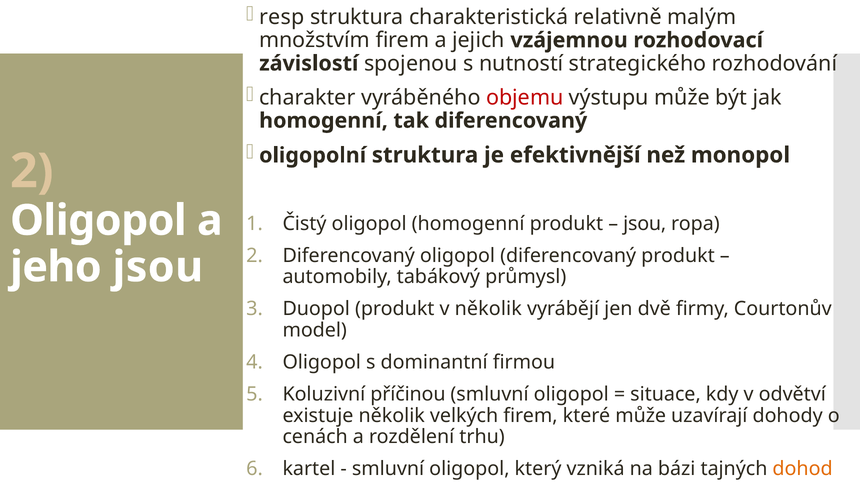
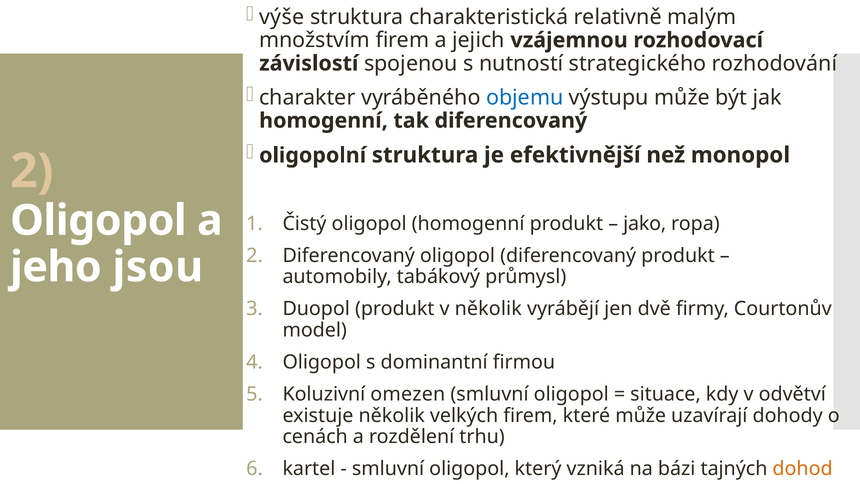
resp: resp -> výše (282, 17)
objemu colour: red -> blue (525, 97)
jsou: jsou -> jako (645, 223)
příčinou: příčinou -> omezen (408, 394)
